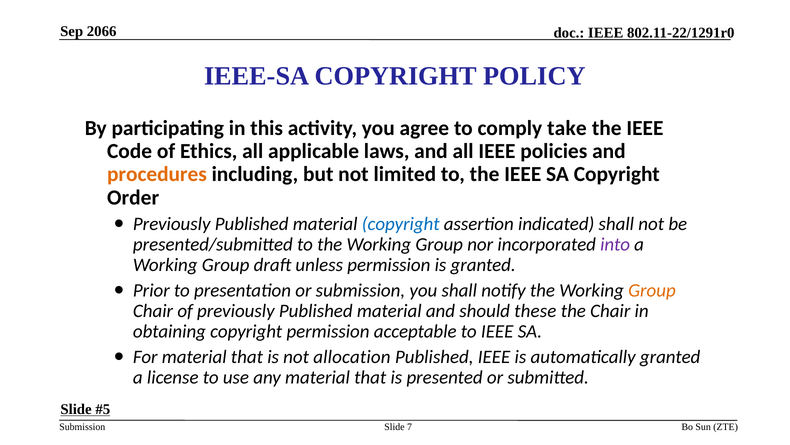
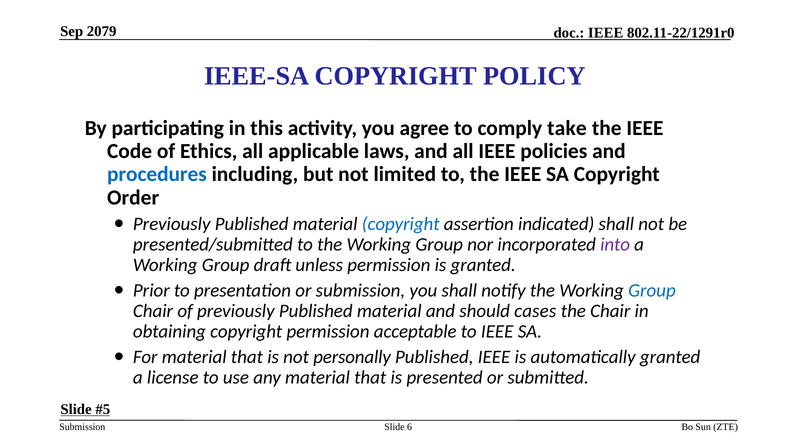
2066: 2066 -> 2079 (102, 31)
procedures colour: orange -> blue (157, 174)
Group colour: orange -> blue (652, 290)
these: these -> cases (535, 311)
allocation: allocation -> personally (352, 356)
7: 7 -> 6 (410, 426)
